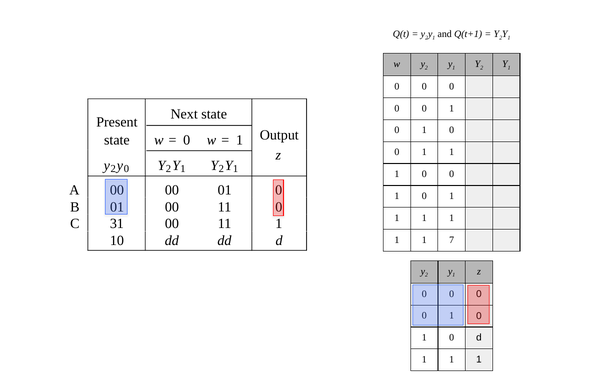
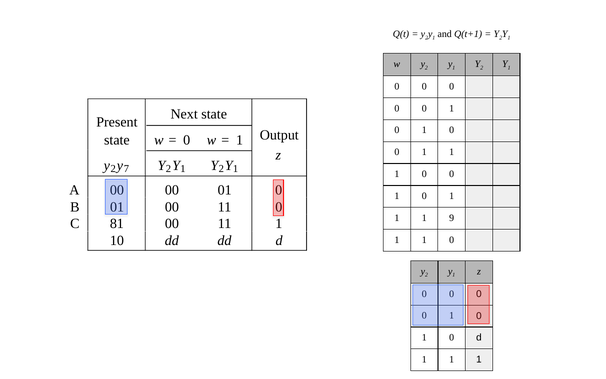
y 0: 0 -> 7 (126, 168)
1: 1 -> 9 (452, 218)
31: 31 -> 81 (117, 224)
7: 7 -> 0 (452, 240)
